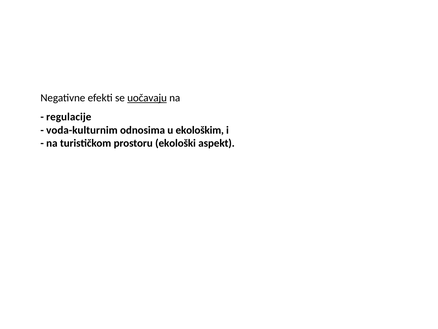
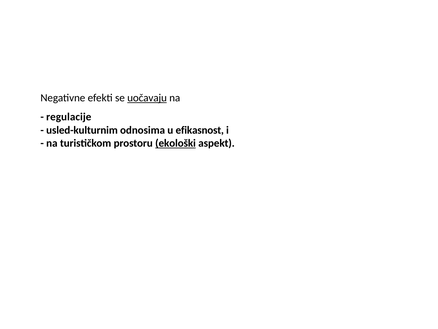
voda-kulturnim: voda-kulturnim -> usled-kulturnim (82, 130)
ekološkim: ekološkim -> efikasnost (200, 130)
ekološki underline: none -> present (176, 143)
